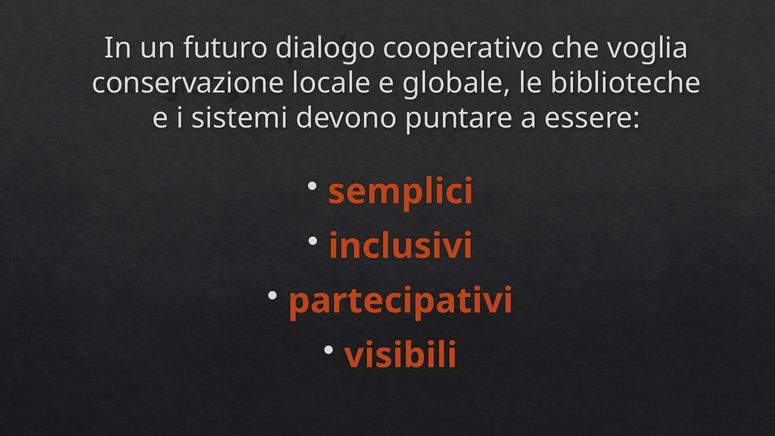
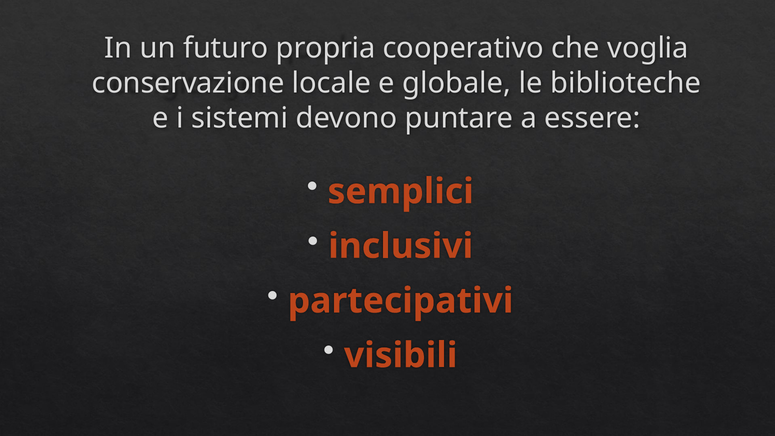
dialogo: dialogo -> propria (326, 48)
